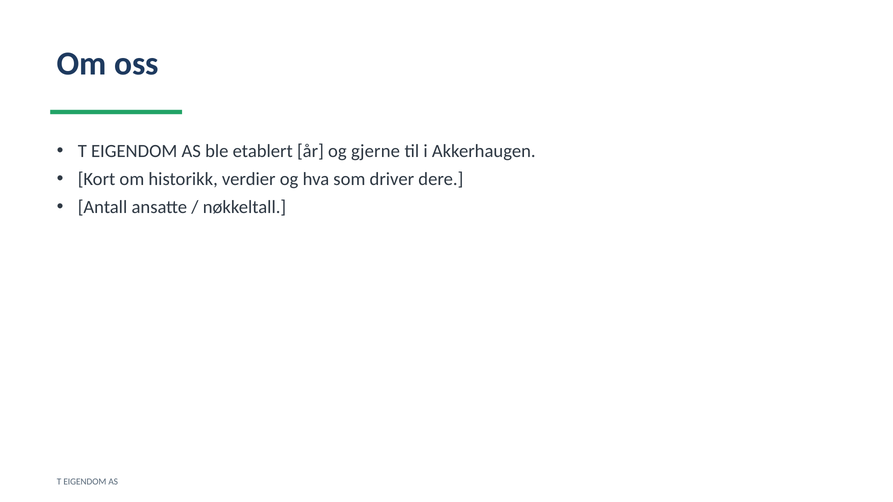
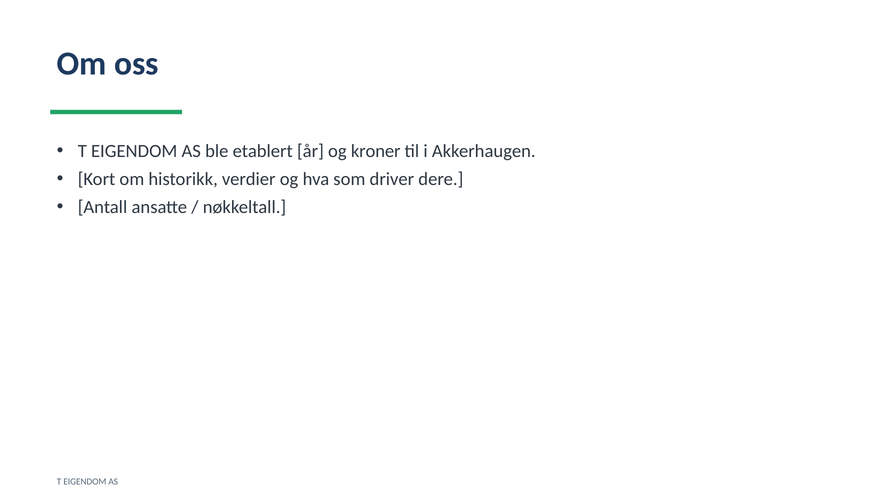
gjerne: gjerne -> kroner (376, 151)
